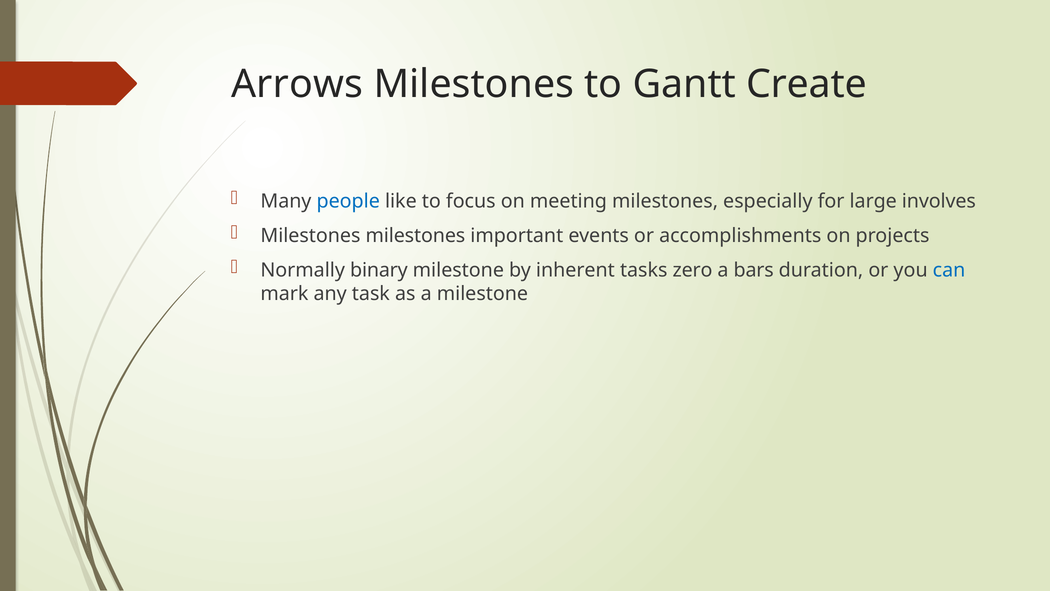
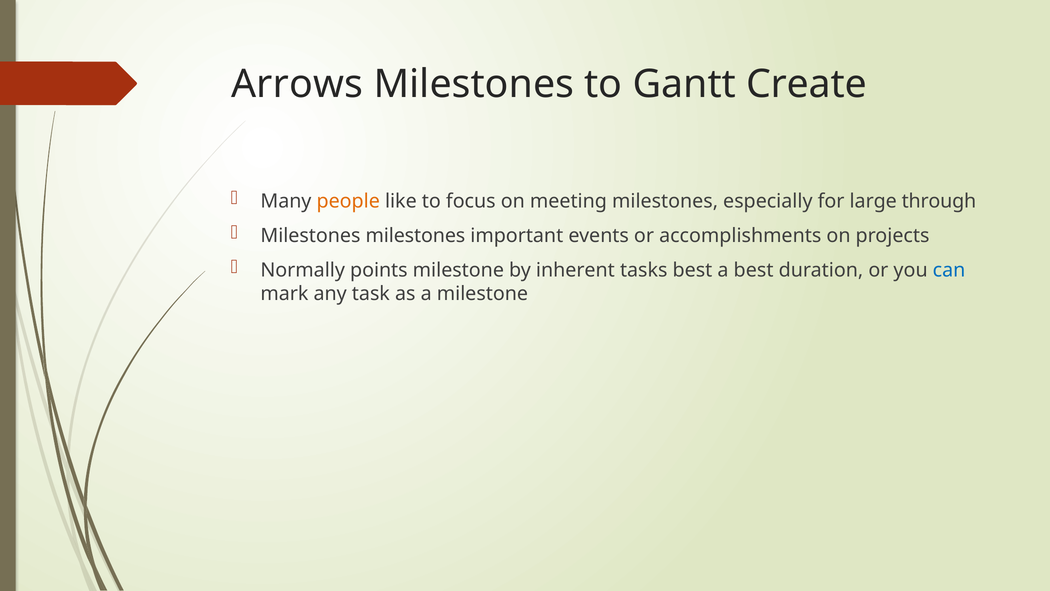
people colour: blue -> orange (348, 201)
involves: involves -> through (939, 201)
binary: binary -> points (379, 270)
tasks zero: zero -> best (692, 270)
a bars: bars -> best (754, 270)
